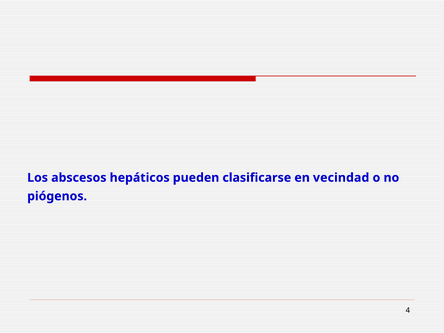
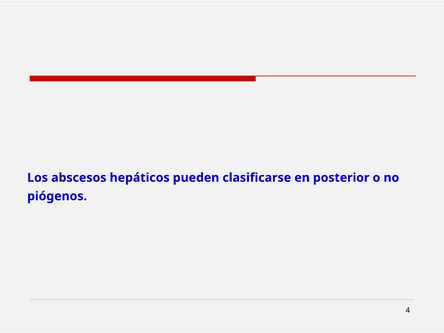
vecindad: vecindad -> posterior (341, 178)
